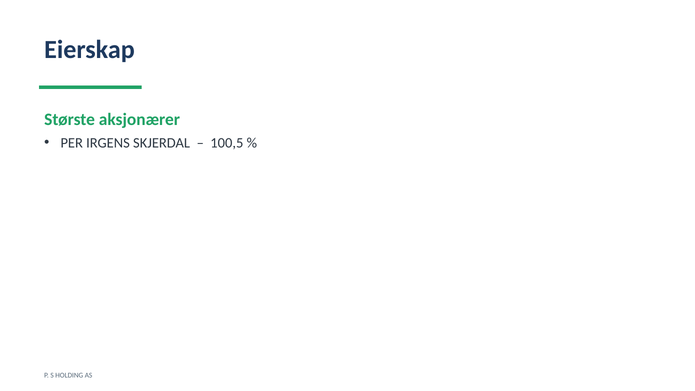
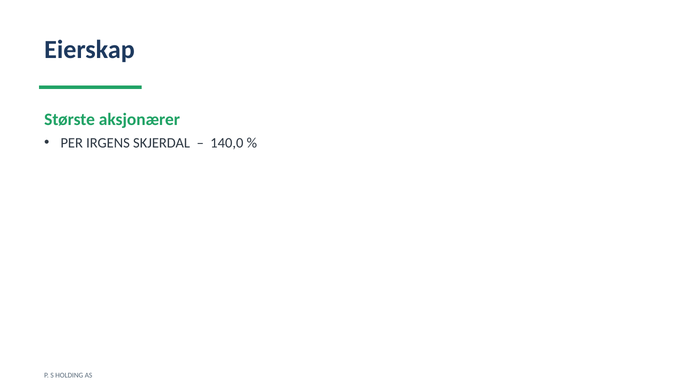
100,5: 100,5 -> 140,0 (227, 143)
